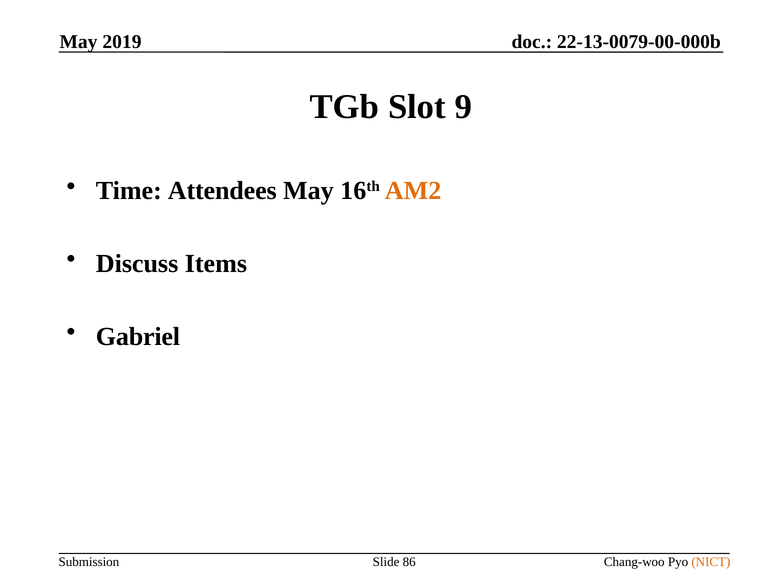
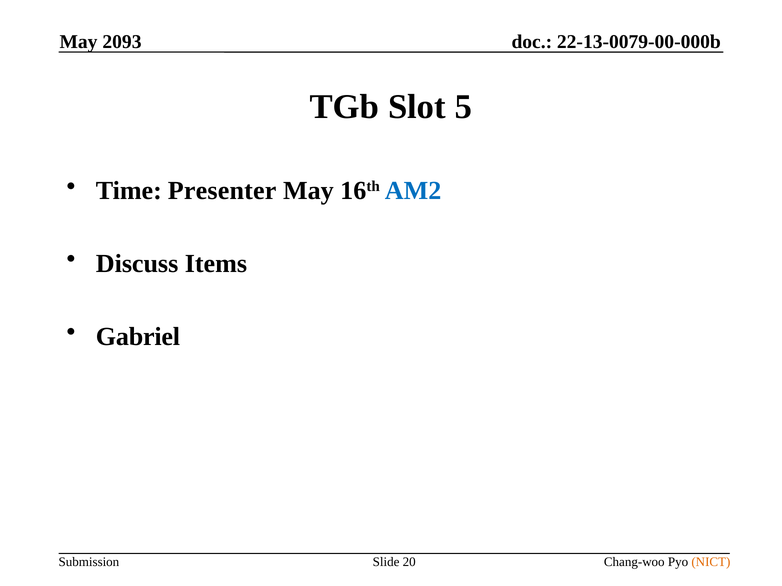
2019: 2019 -> 2093 (122, 42)
9: 9 -> 5 (463, 107)
Attendees: Attendees -> Presenter (222, 191)
AM2 colour: orange -> blue (413, 191)
86: 86 -> 20 (409, 562)
